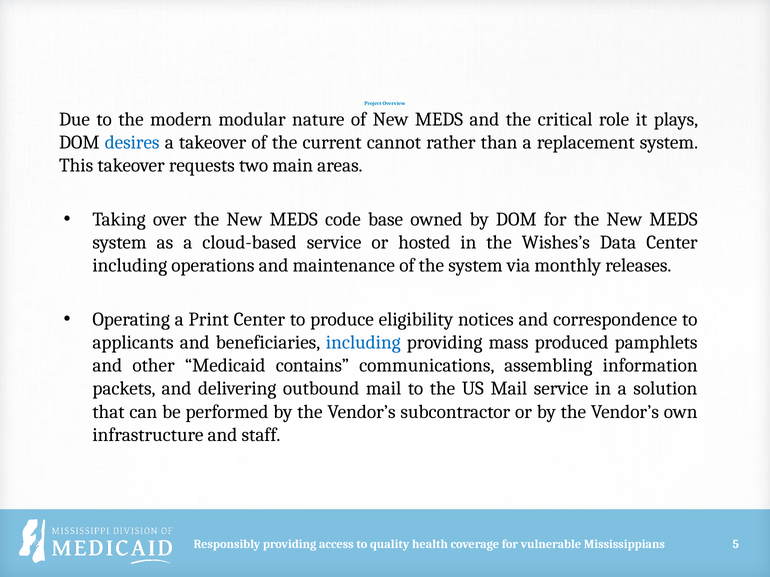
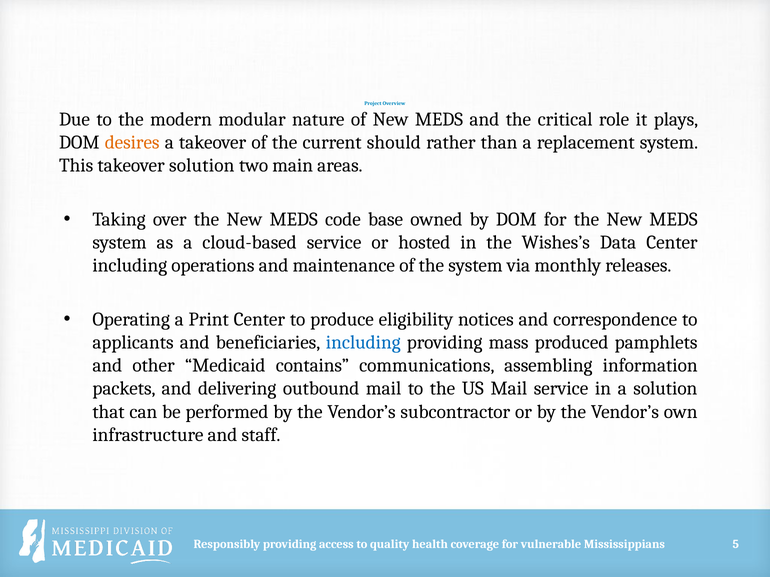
desires colour: blue -> orange (132, 143)
cannot: cannot -> should (394, 143)
takeover requests: requests -> solution (202, 166)
